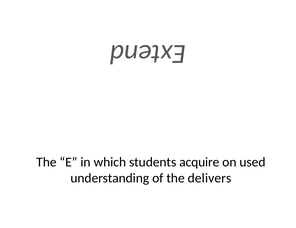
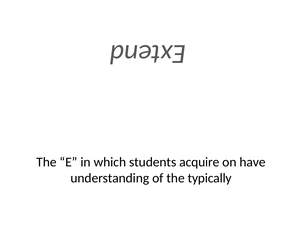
used: used -> have (253, 163)
delivers: delivers -> typically (210, 179)
